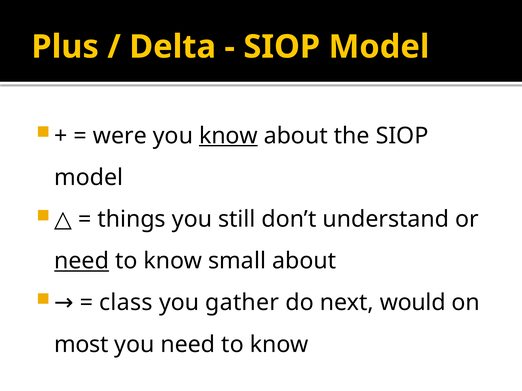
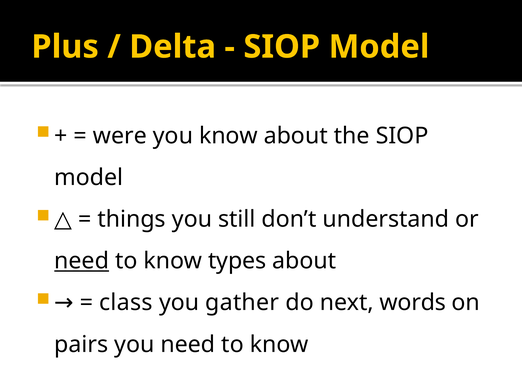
know underline: present -> none (228, 136)
small: small -> types (237, 261)
would: would -> words (413, 303)
most: most -> pairs (81, 345)
